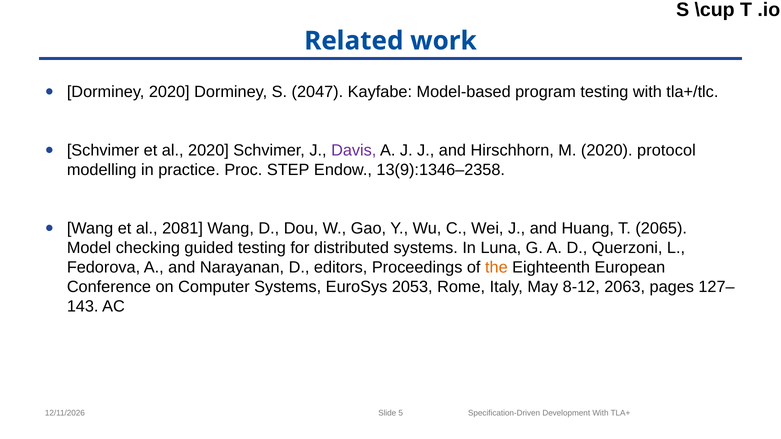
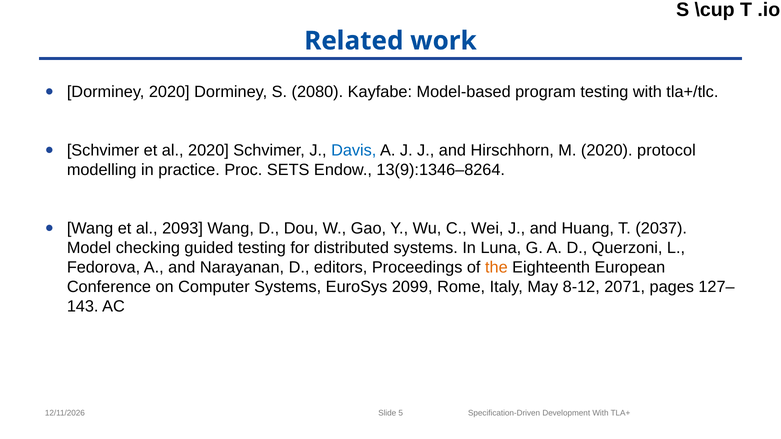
2047: 2047 -> 2080 (317, 92)
Davis colour: purple -> blue (354, 151)
STEP: STEP -> SETS (288, 170)
13(9):1346–2358: 13(9):1346–2358 -> 13(9):1346–8264 (441, 170)
2081: 2081 -> 2093 (183, 229)
2065: 2065 -> 2037 (661, 229)
2053: 2053 -> 2099 (412, 287)
2063: 2063 -> 2071 (625, 287)
